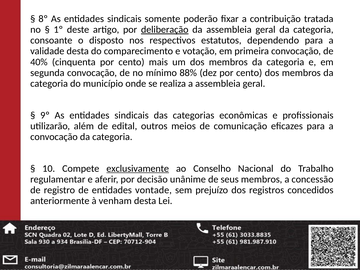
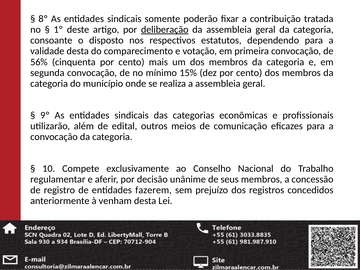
40%: 40% -> 56% (39, 62)
88%: 88% -> 15% (188, 73)
exclusivamente underline: present -> none (138, 168)
vontade: vontade -> fazerem (153, 190)
